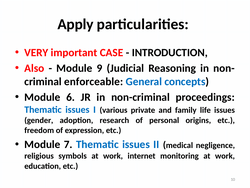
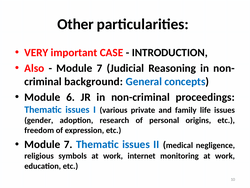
Apply: Apply -> Other (75, 24)
9: 9 -> 7 (100, 68)
enforceable: enforceable -> background (94, 81)
